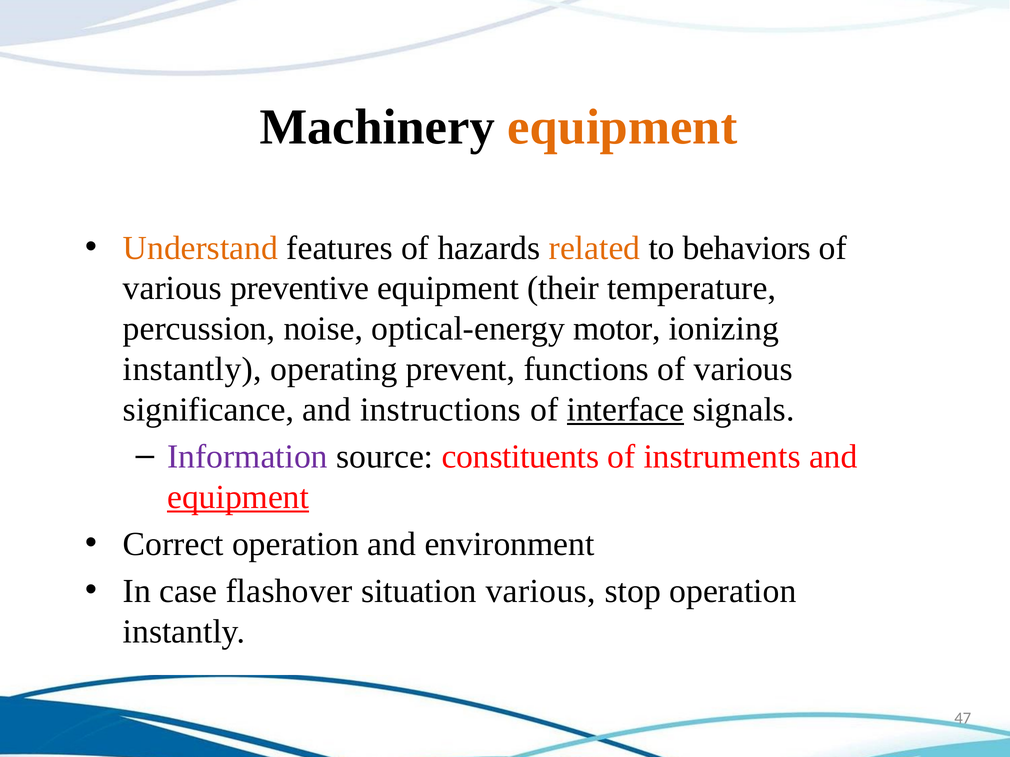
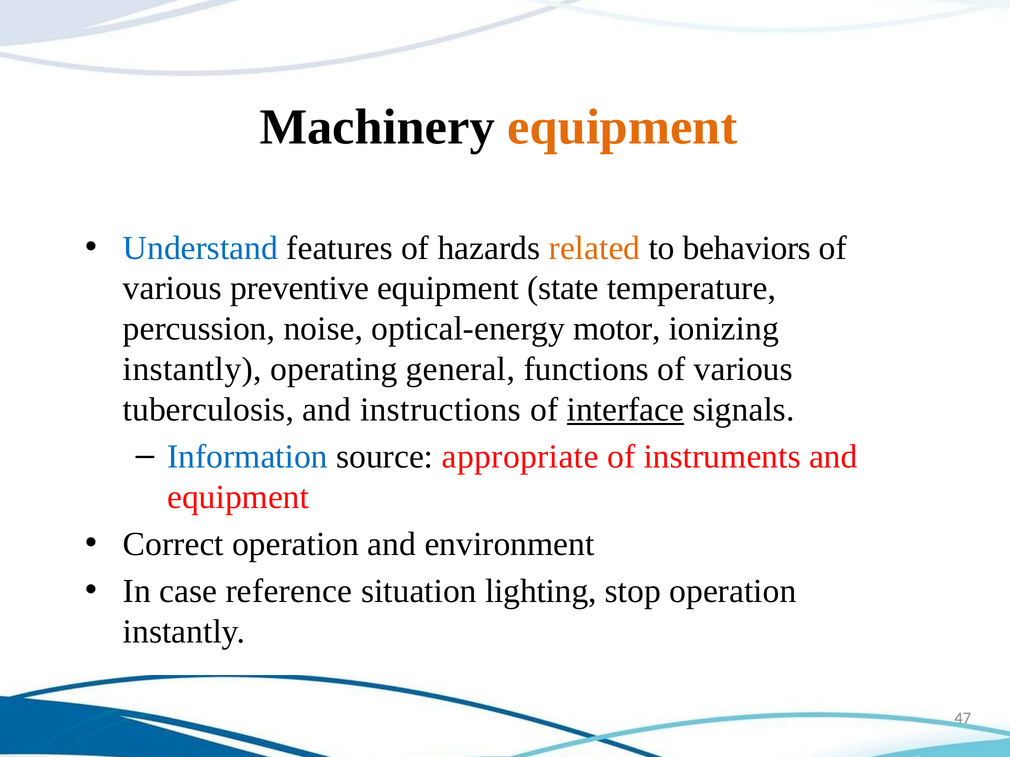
Understand colour: orange -> blue (200, 248)
their: their -> state (563, 289)
prevent: prevent -> general (460, 369)
significance: significance -> tuberculosis (208, 410)
Information colour: purple -> blue (247, 457)
constituents: constituents -> appropriate (520, 457)
equipment underline: present -> none (238, 497)
flashover: flashover -> reference (289, 592)
situation various: various -> lighting (541, 592)
